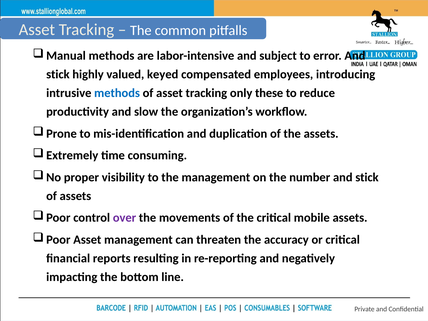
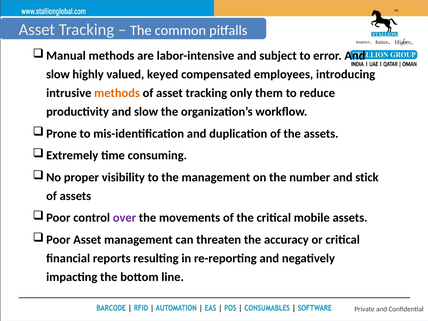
stick: stick -> slow (58, 74)
methods colour: blue -> orange (117, 93)
these: these -> them (269, 93)
